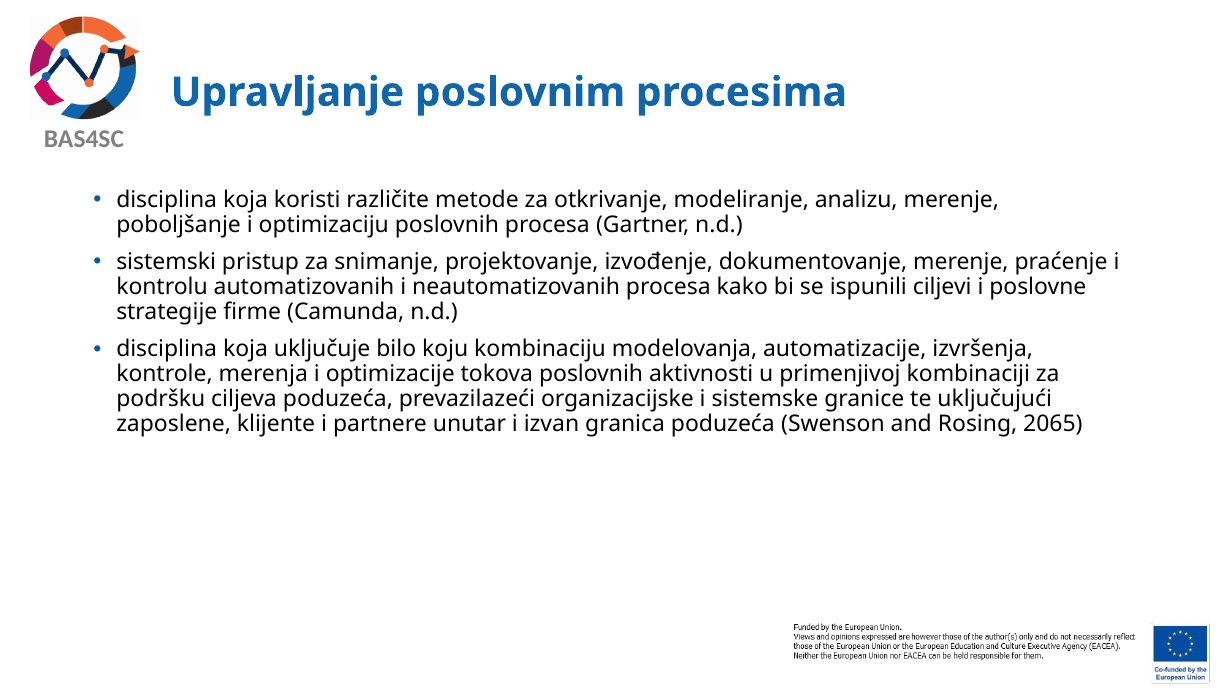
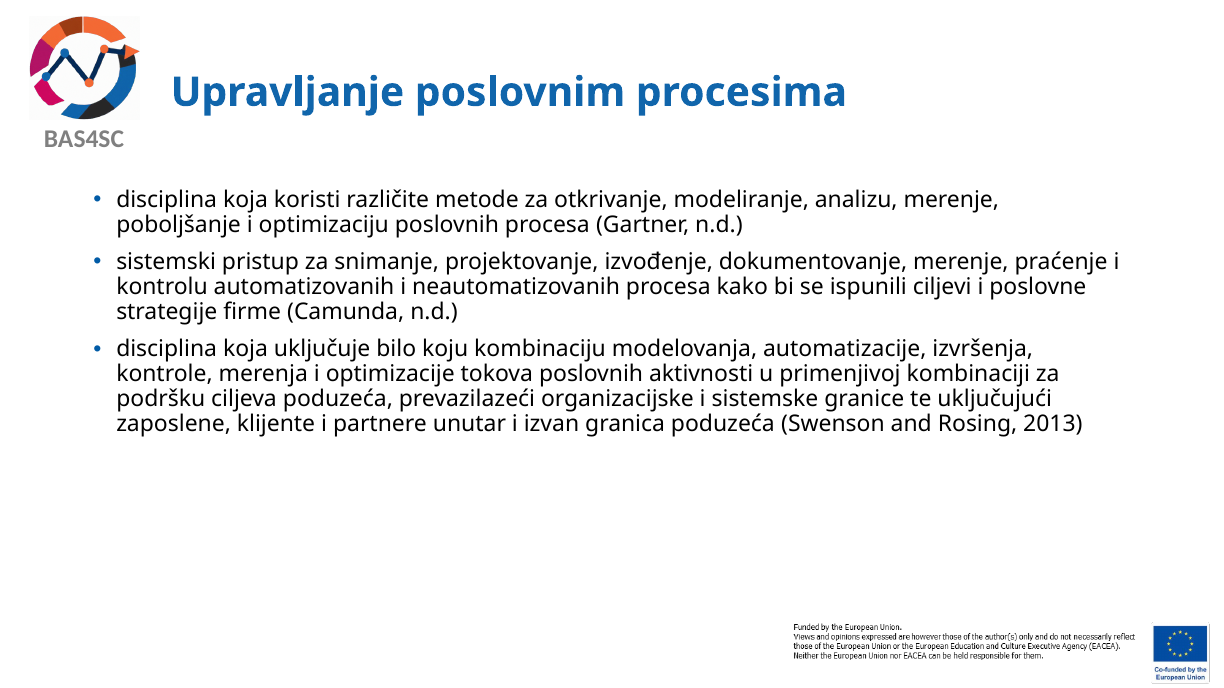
2065: 2065 -> 2013 (1053, 424)
